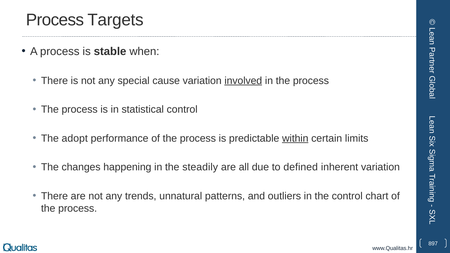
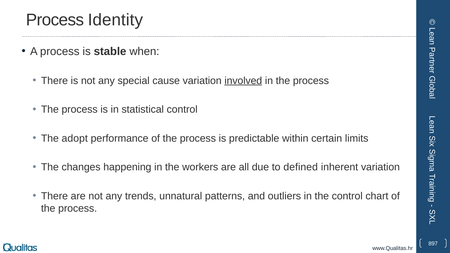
Targets: Targets -> Identity (115, 20)
within underline: present -> none (295, 138)
steadily: steadily -> workers (200, 167)
